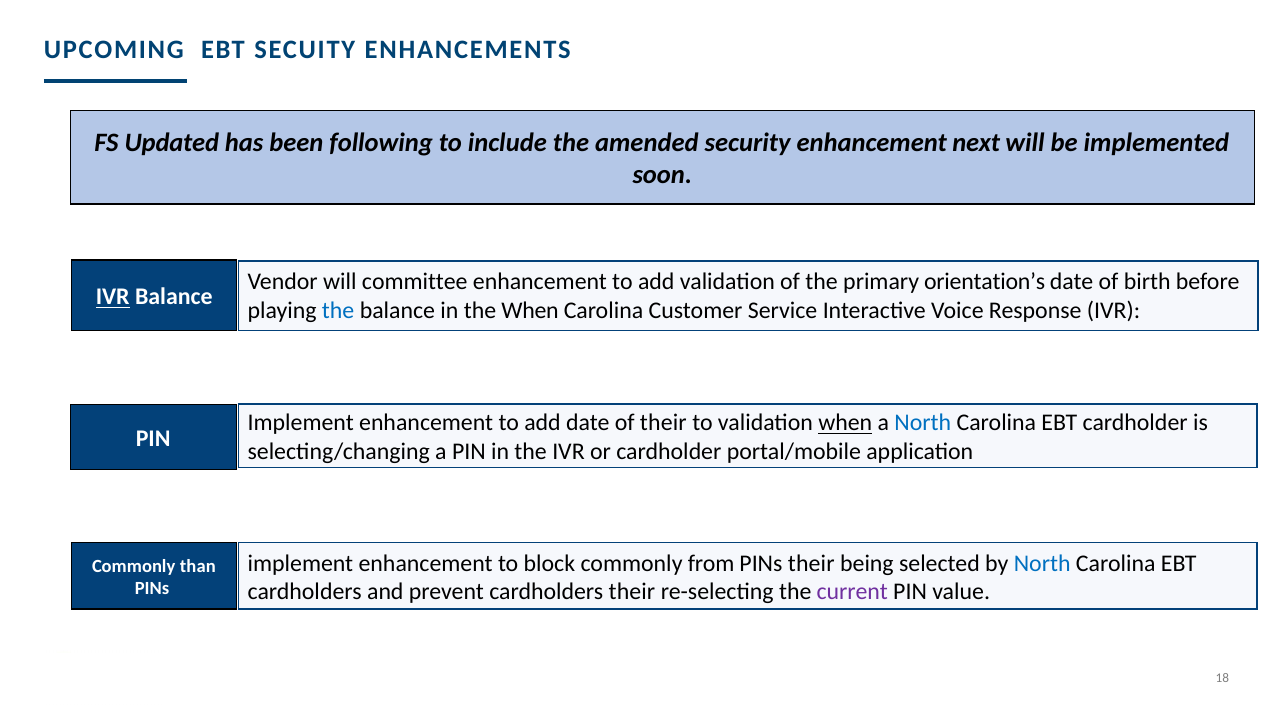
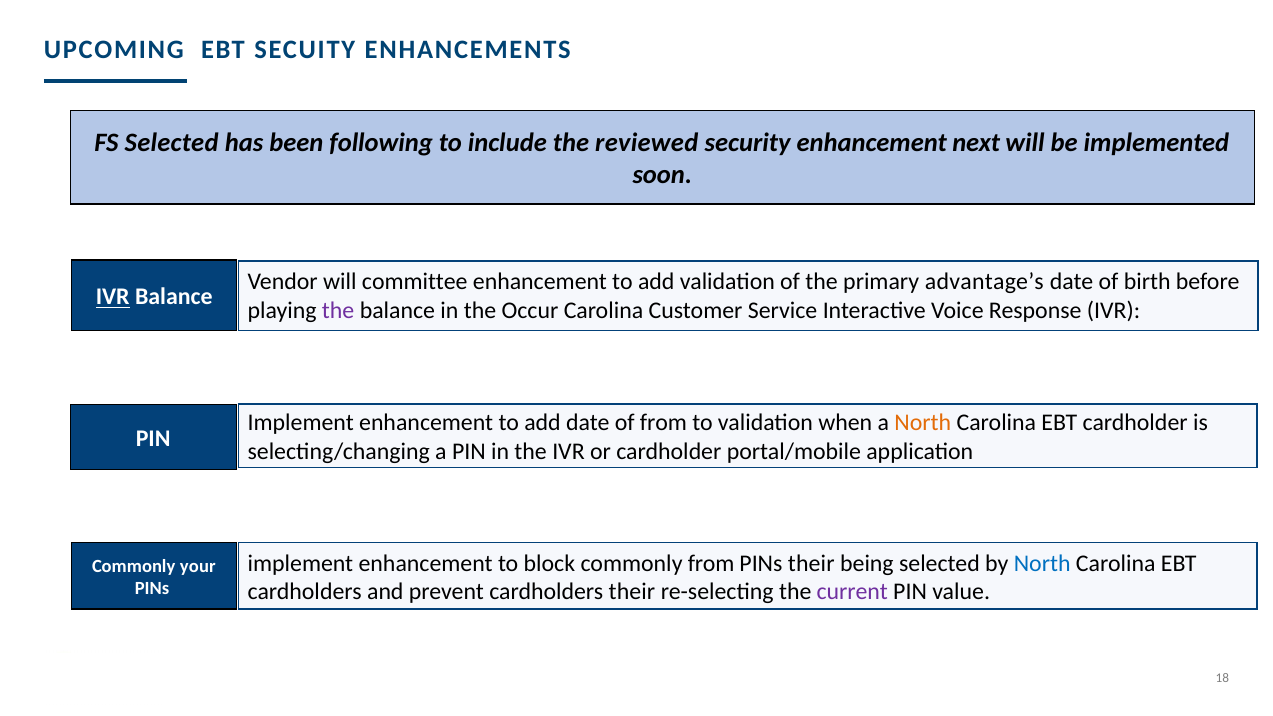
FS Updated: Updated -> Selected (172, 143)
amended: amended -> reviewed (647, 143)
orientation’s: orientation’s -> advantage’s (984, 282)
the colour: blue -> purple (338, 310)
the When: When -> Occur (530, 310)
of their: their -> from (663, 423)
when underline: present -> none (845, 423)
North colour: blue -> orange (923, 423)
than: than -> your (198, 566)
